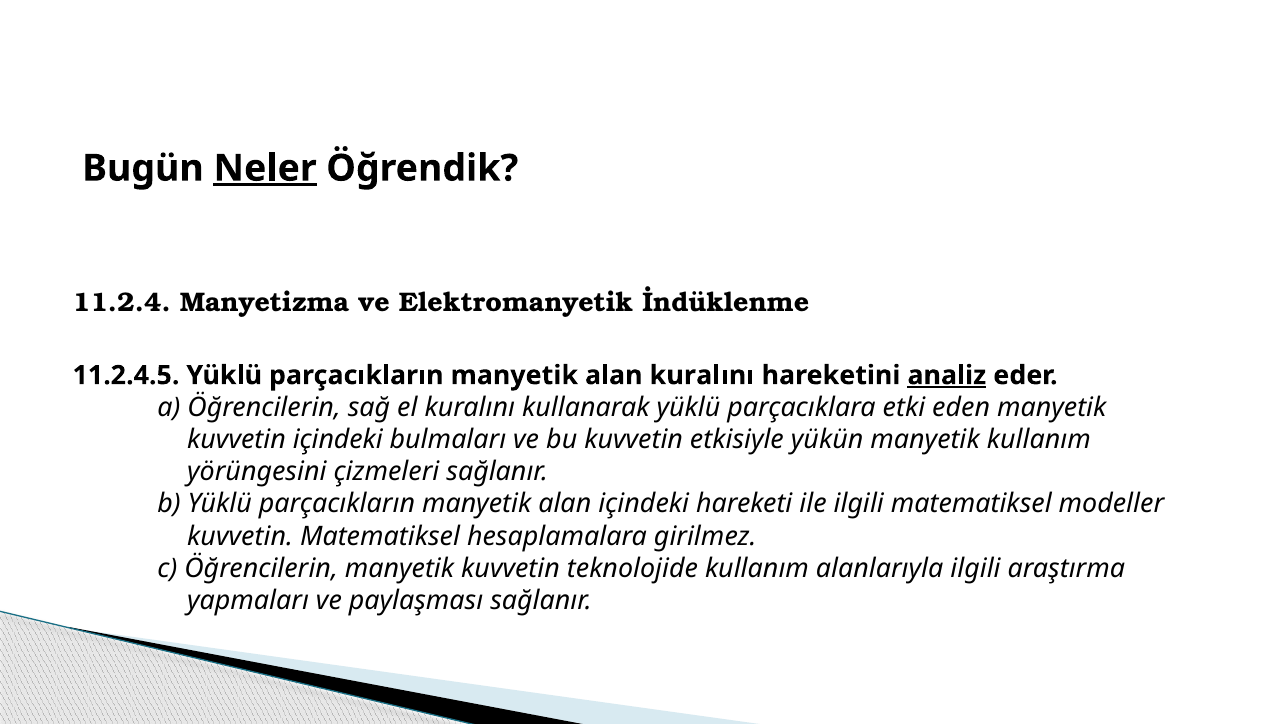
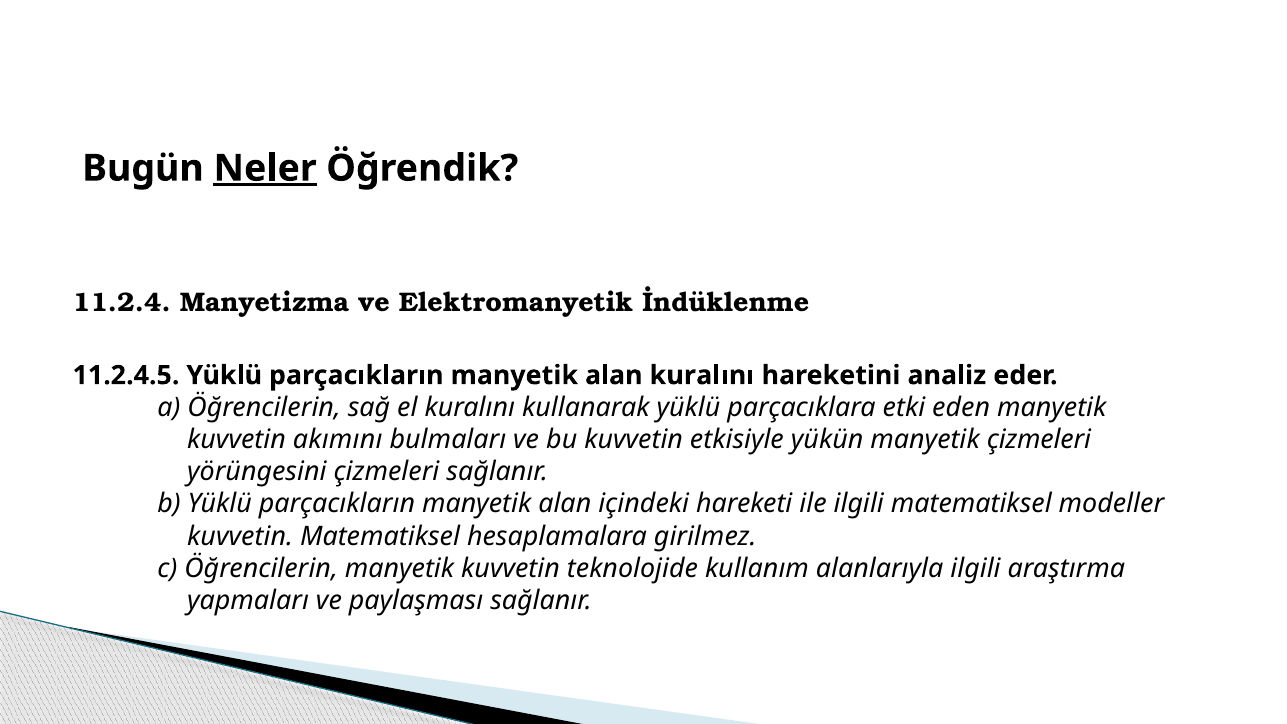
analiz underline: present -> none (947, 375)
kuvvetin içindeki: içindeki -> akımını (338, 440)
manyetik kullanım: kullanım -> çizmeleri (1039, 440)
